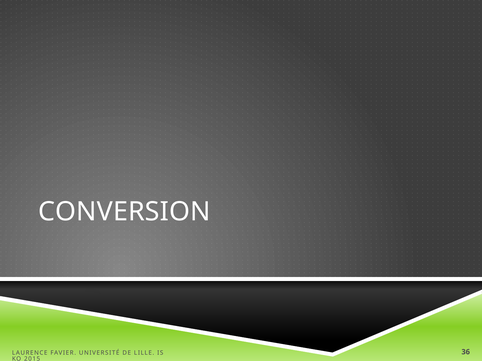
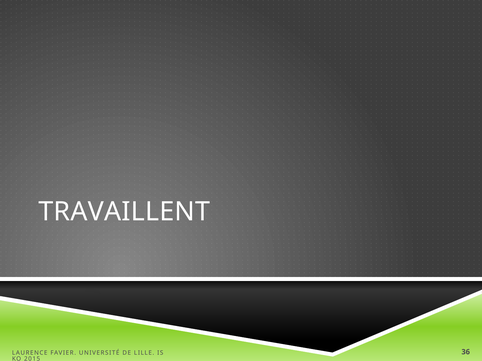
CONVERSION: CONVERSION -> TRAVAILLENT (124, 212)
